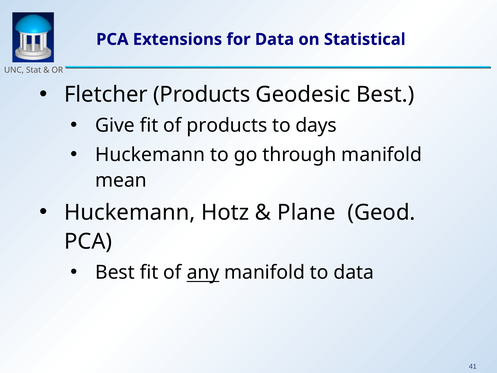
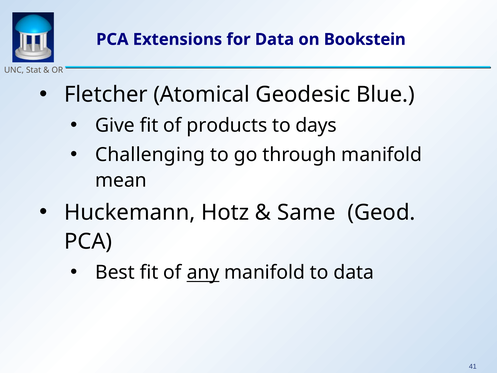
Statistical: Statistical -> Bookstein (365, 39)
Fletcher Products: Products -> Atomical (202, 94)
Geodesic Best: Best -> Blue (385, 94)
Huckemann: Huckemann -> Challenging (150, 155)
Plane: Plane -> Same (306, 212)
